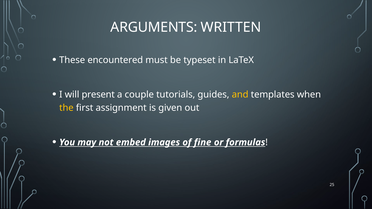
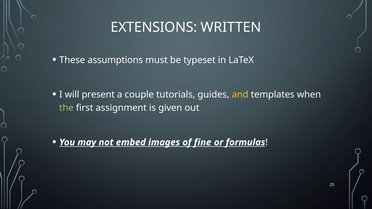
ARGUMENTS: ARGUMENTS -> EXTENSIONS (154, 27)
encountered: encountered -> assumptions (115, 60)
the colour: yellow -> light green (66, 108)
